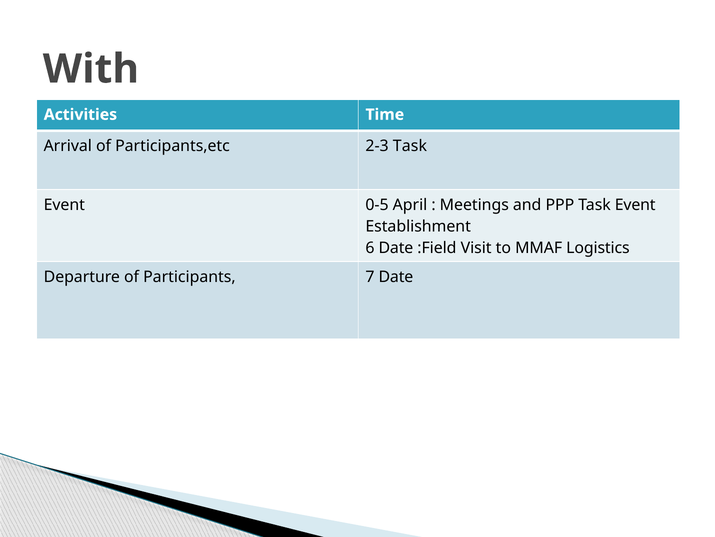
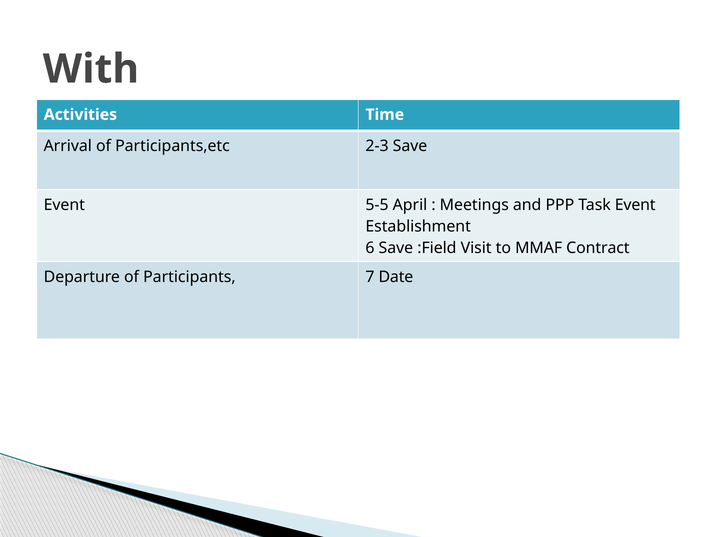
2-3 Task: Task -> Save (410, 146)
0-5: 0-5 -> 5-5 (377, 205)
6 Date: Date -> Save (396, 248)
Logistics: Logistics -> Contract (598, 248)
